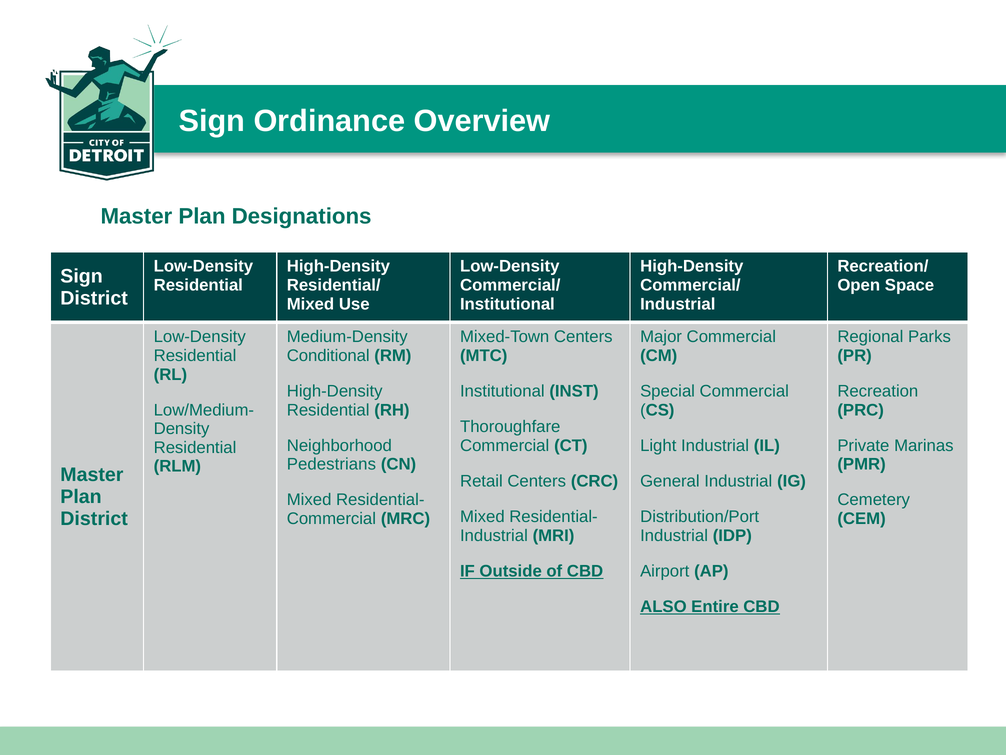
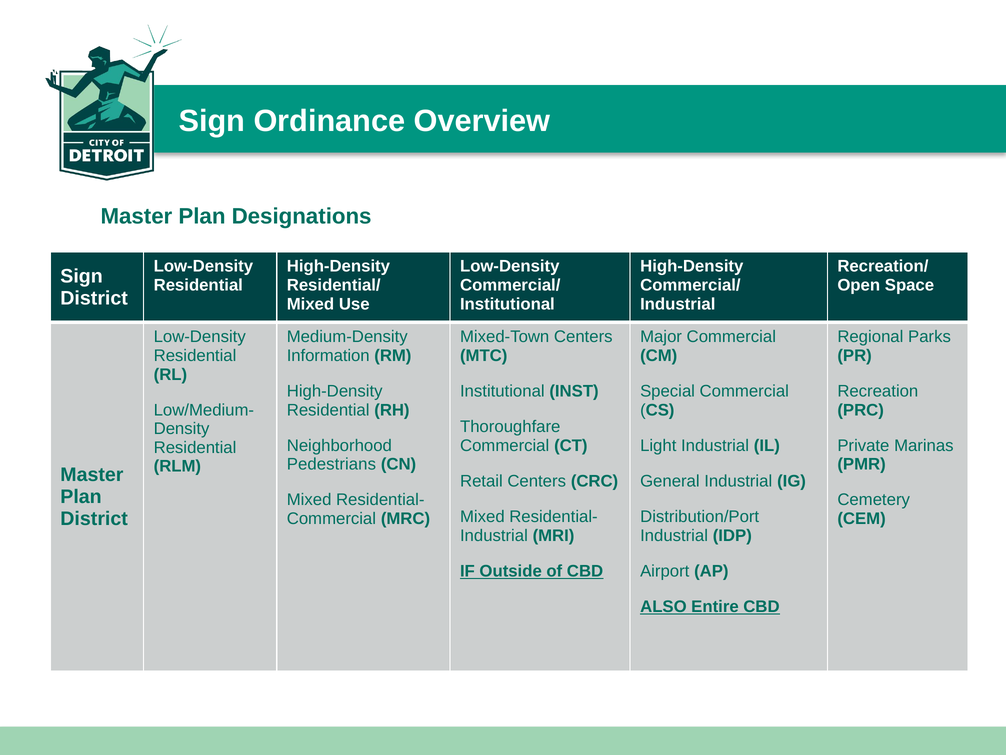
Conditional: Conditional -> Information (328, 355)
